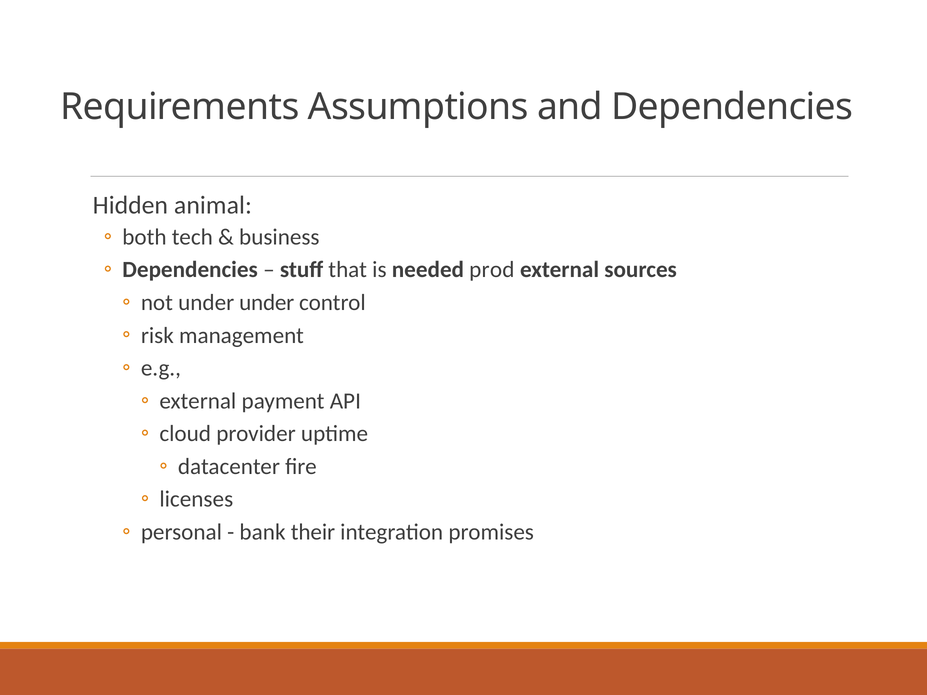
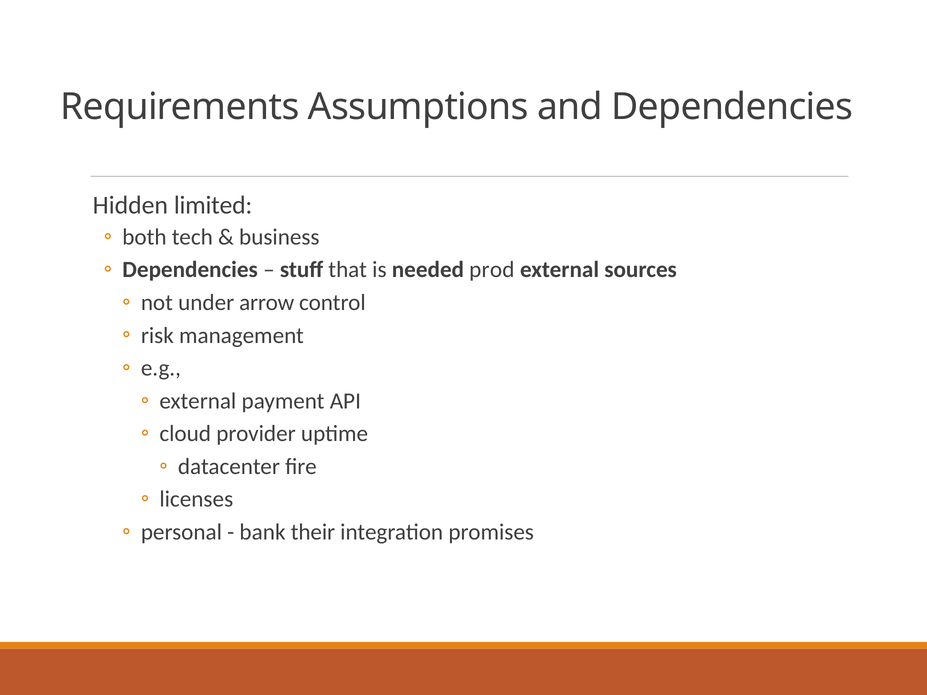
animal: animal -> limited (213, 206)
under under: under -> arrow (267, 303)
